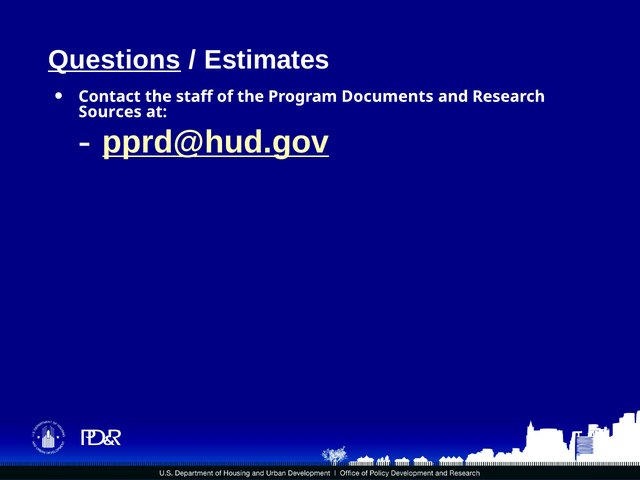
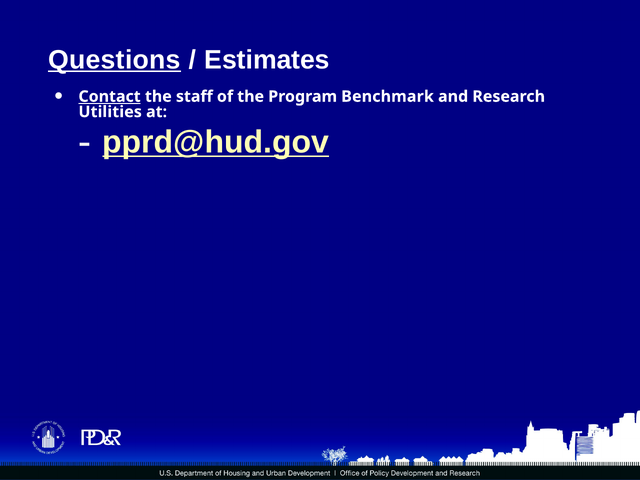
Contact underline: none -> present (110, 97)
Documents: Documents -> Benchmark (388, 97)
Sources: Sources -> Utilities (110, 112)
